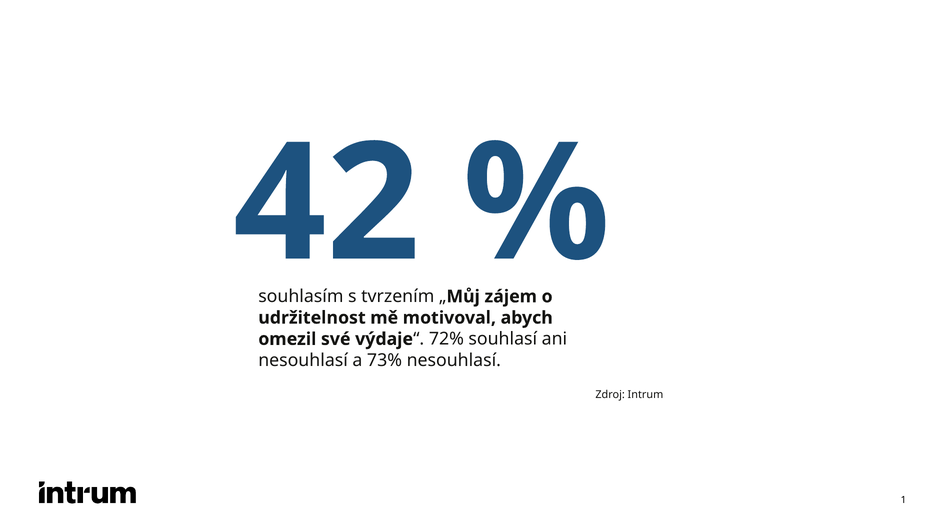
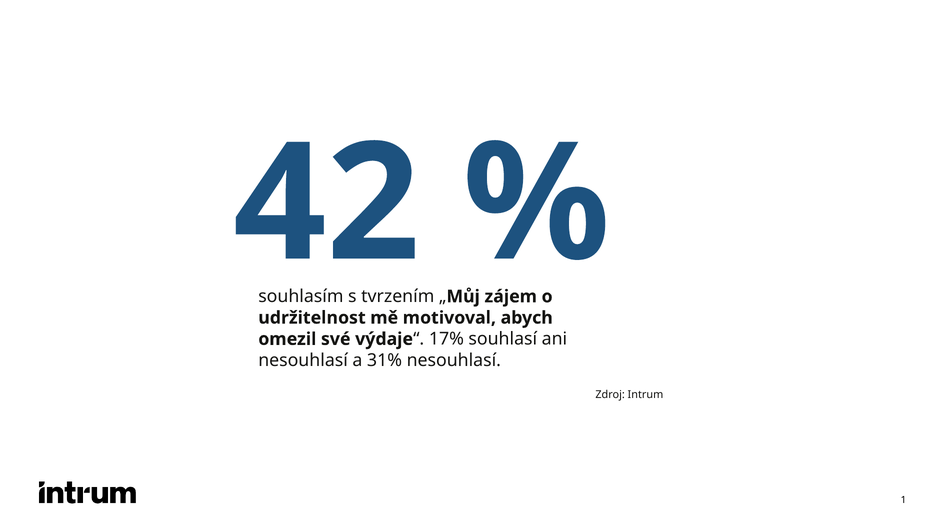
72%: 72% -> 17% (446, 339)
73%: 73% -> 31% (385, 360)
